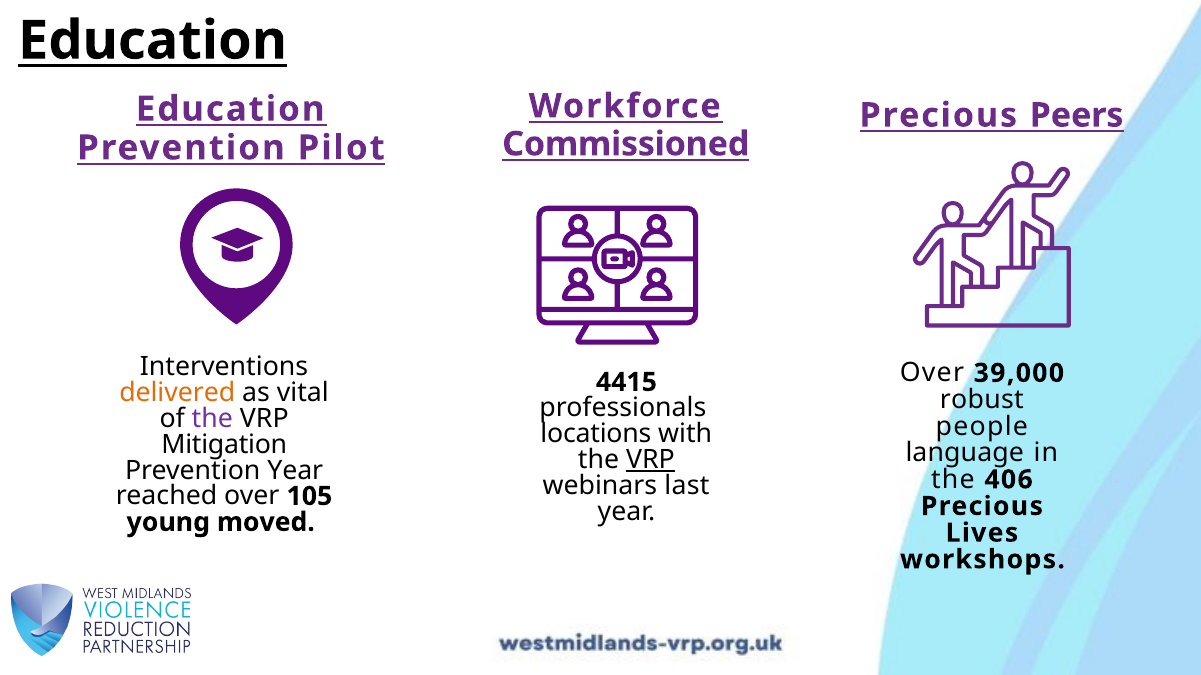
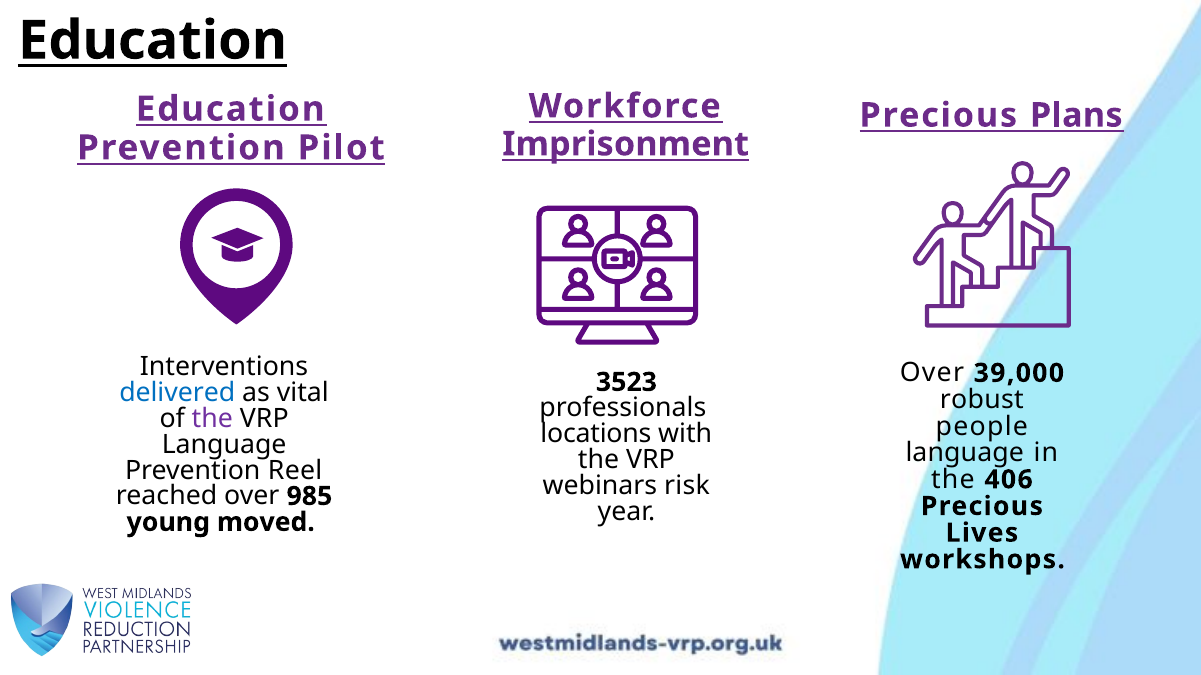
Peers: Peers -> Plans (1076, 115)
Commissioned: Commissioned -> Imprisonment (626, 144)
4415: 4415 -> 3523 (626, 382)
delivered colour: orange -> blue (177, 393)
Mitigation: Mitigation -> Language (224, 445)
VRP underline: present -> none (650, 460)
Prevention Year: Year -> Reel (295, 471)
last: last -> risk (687, 486)
105: 105 -> 985 (309, 497)
